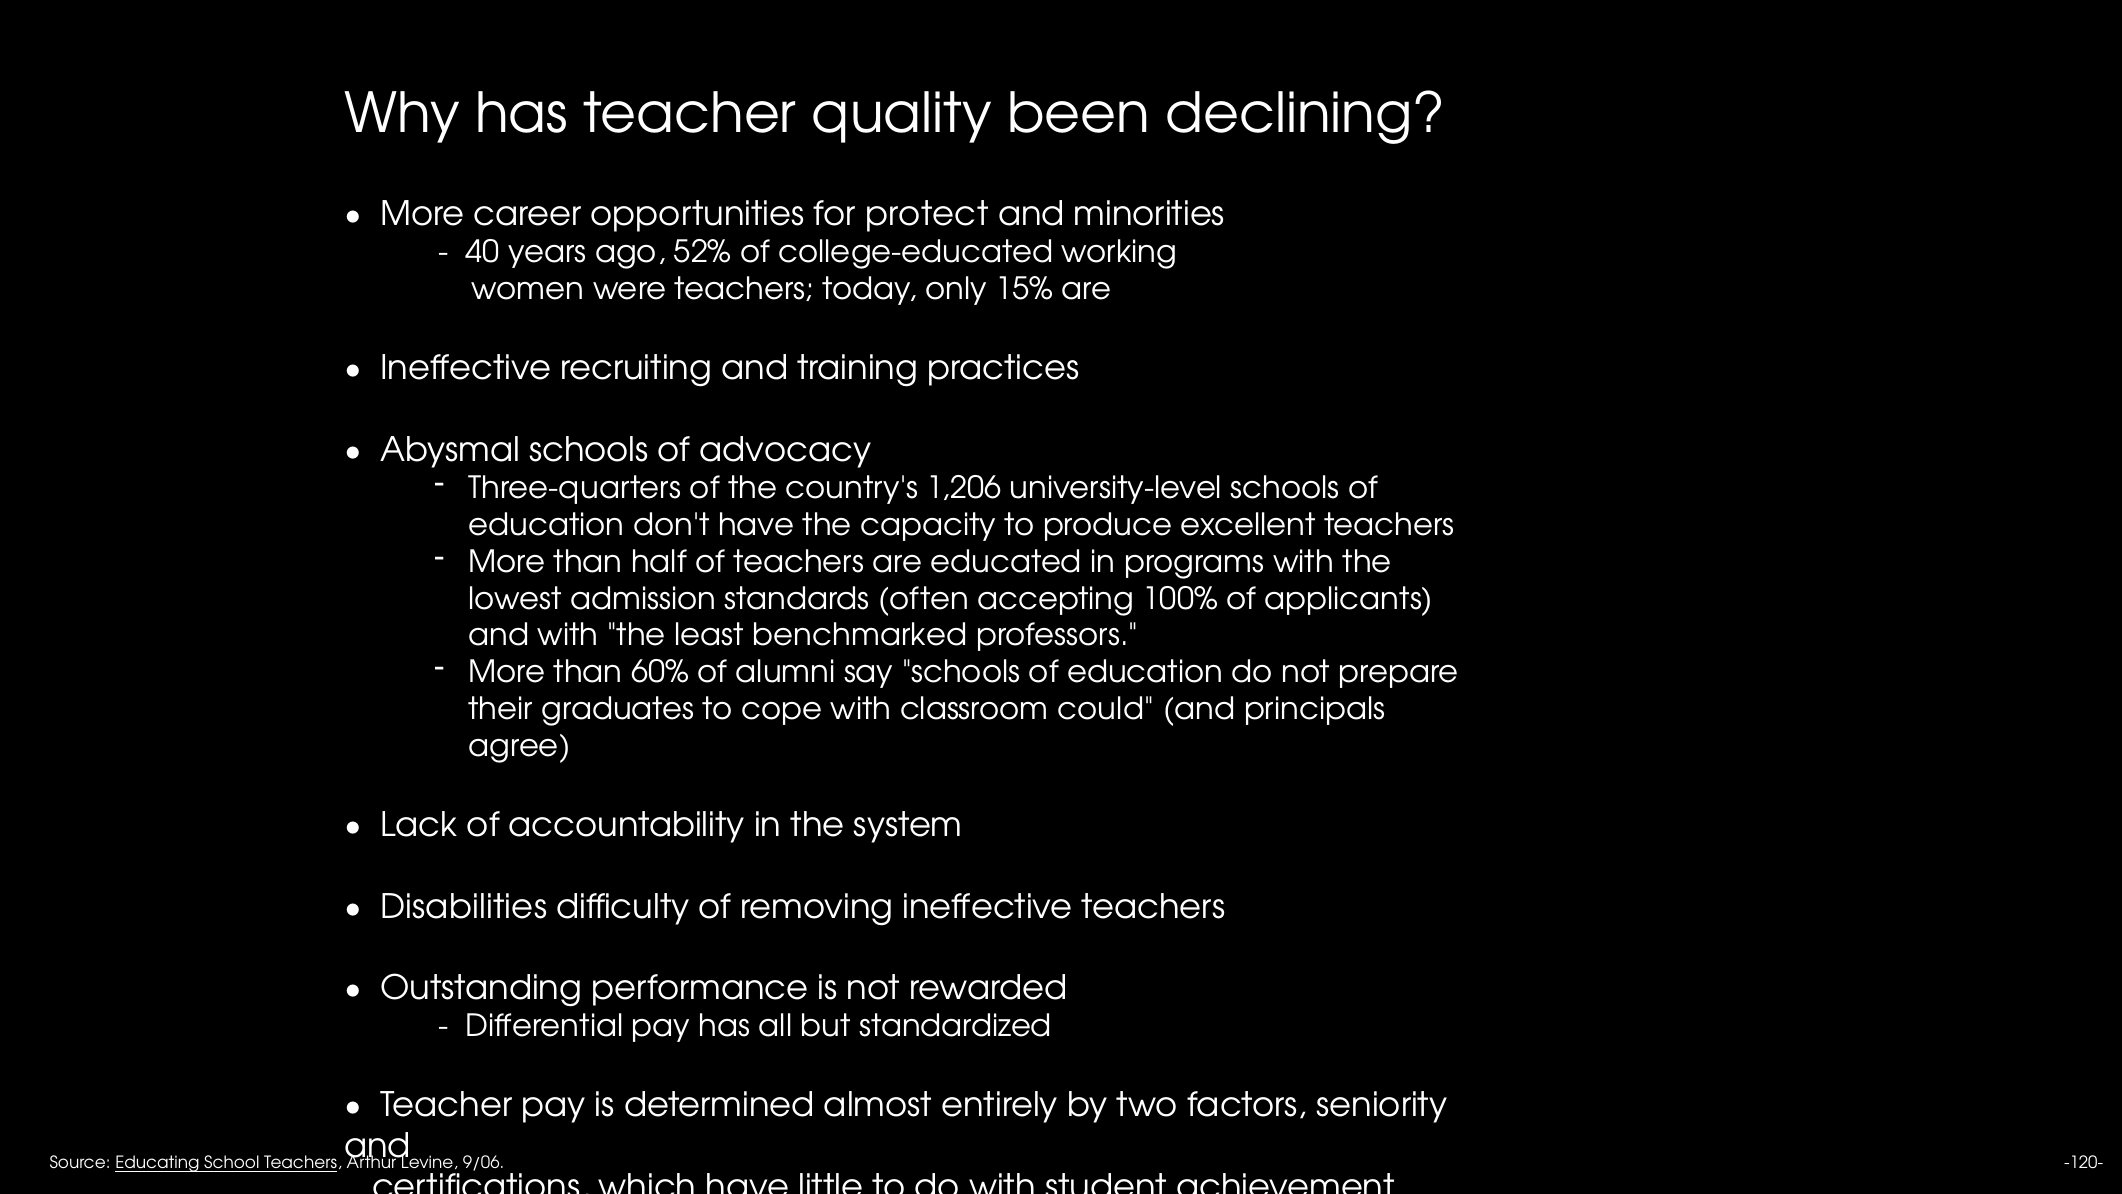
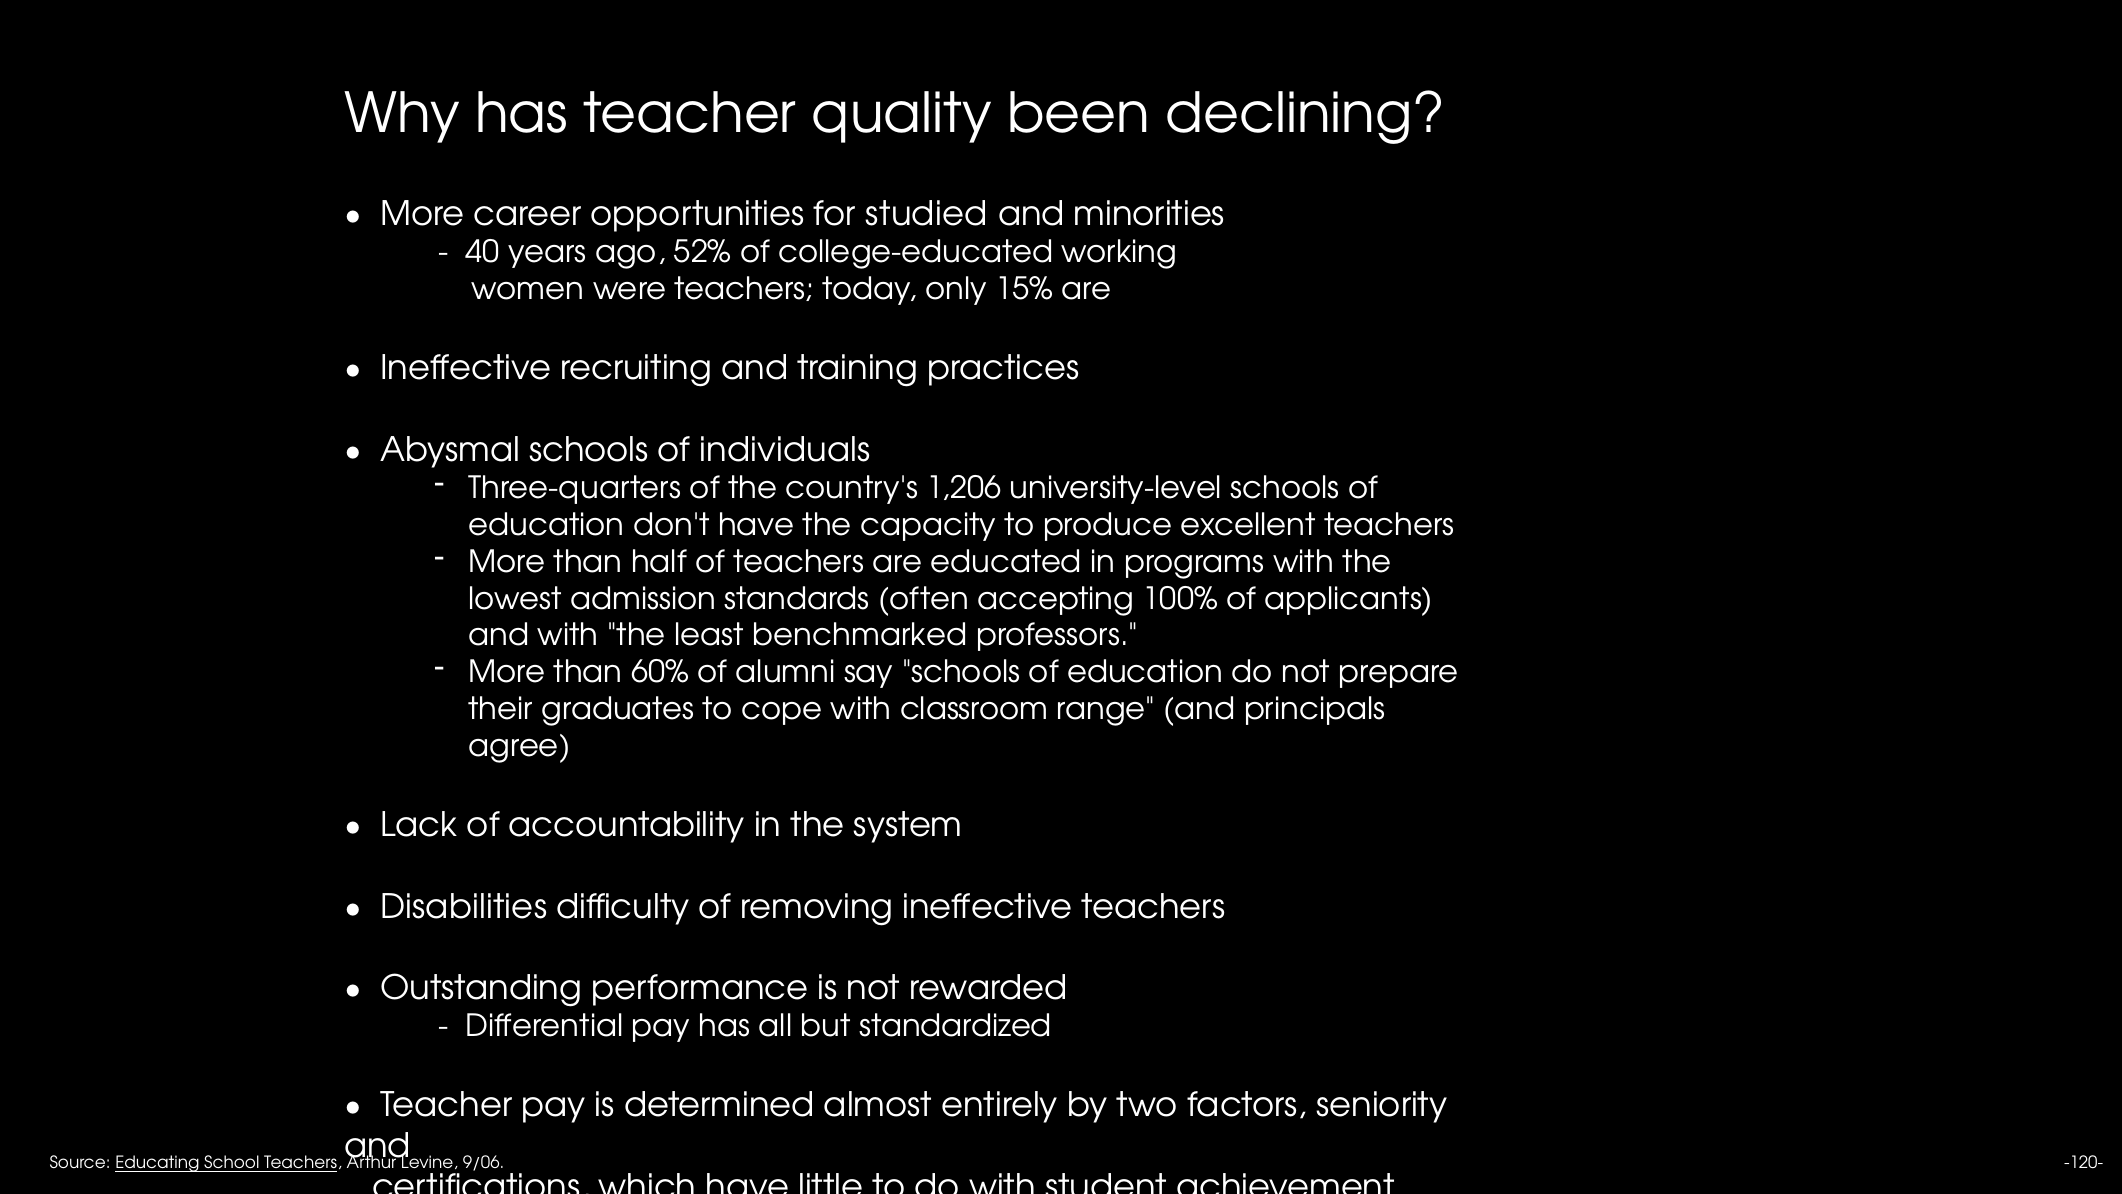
protect: protect -> studied (927, 214)
advocacy: advocacy -> individuals (785, 450)
could: could -> range (1106, 709)
